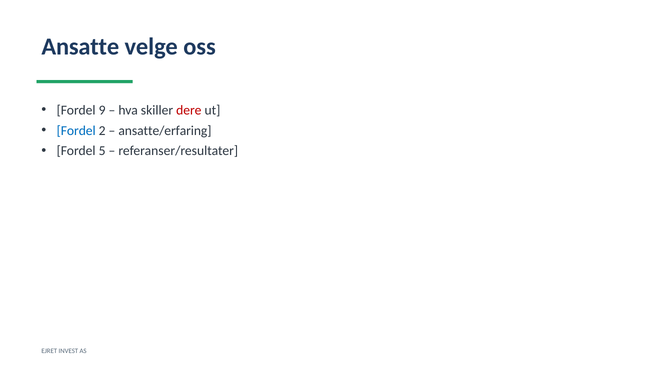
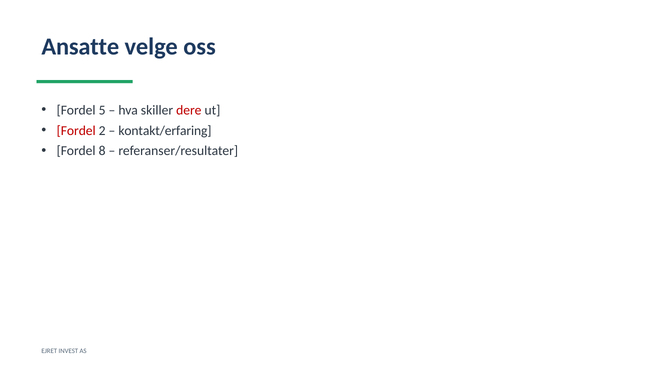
9: 9 -> 5 (102, 110)
Fordel colour: blue -> red (76, 131)
ansatte/erfaring: ansatte/erfaring -> kontakt/erfaring (165, 131)
5: 5 -> 8 (102, 151)
